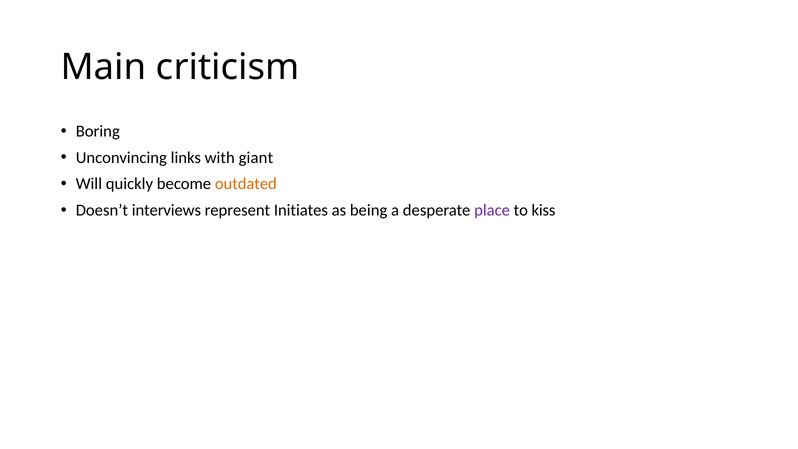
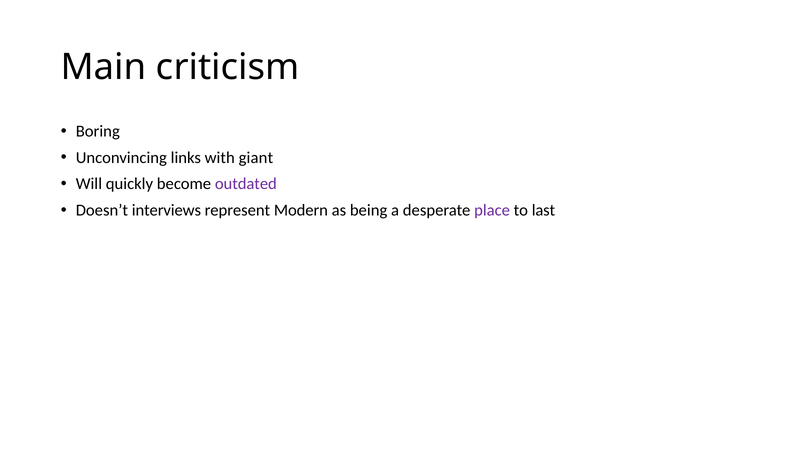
outdated colour: orange -> purple (246, 184)
Initiates: Initiates -> Modern (301, 210)
kiss: kiss -> last (543, 210)
